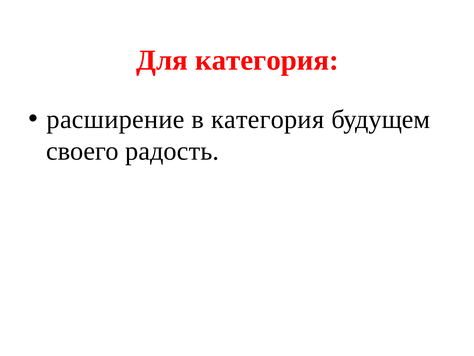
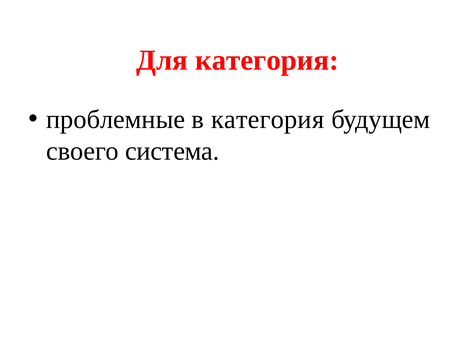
расширение: расширение -> проблемные (116, 119)
радость: радость -> система (172, 151)
